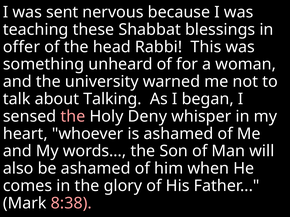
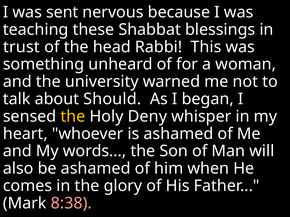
offer: offer -> trust (21, 47)
Talking: Talking -> Should (112, 99)
the colour: pink -> yellow (73, 117)
